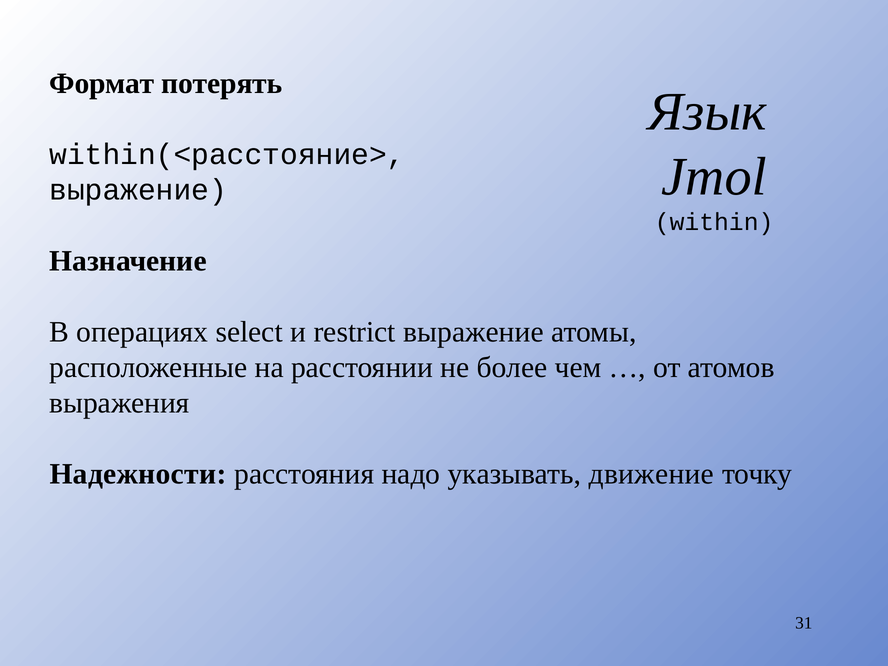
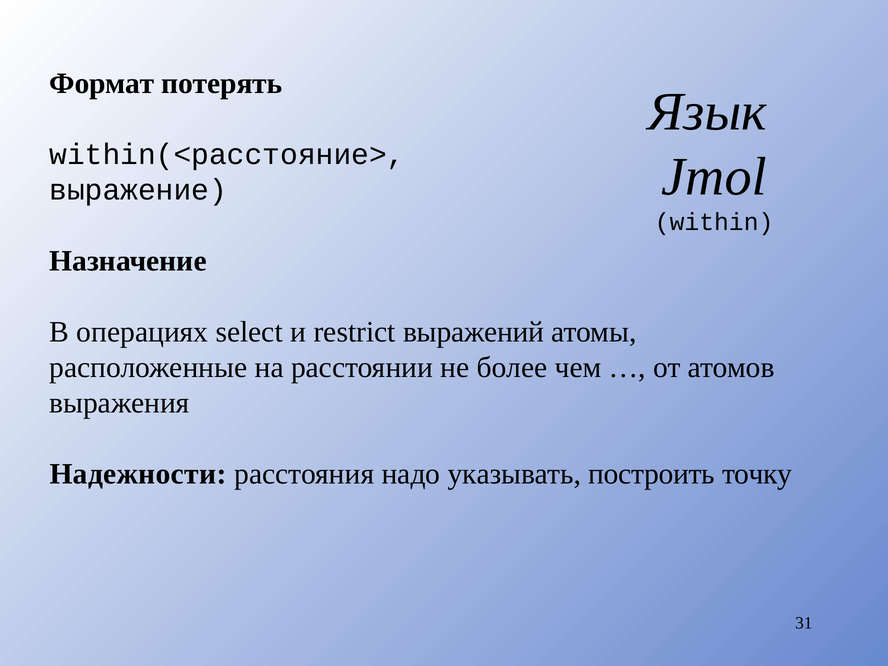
restrict выражение: выражение -> выражений (474, 332)
движение: движение -> построить (652, 474)
